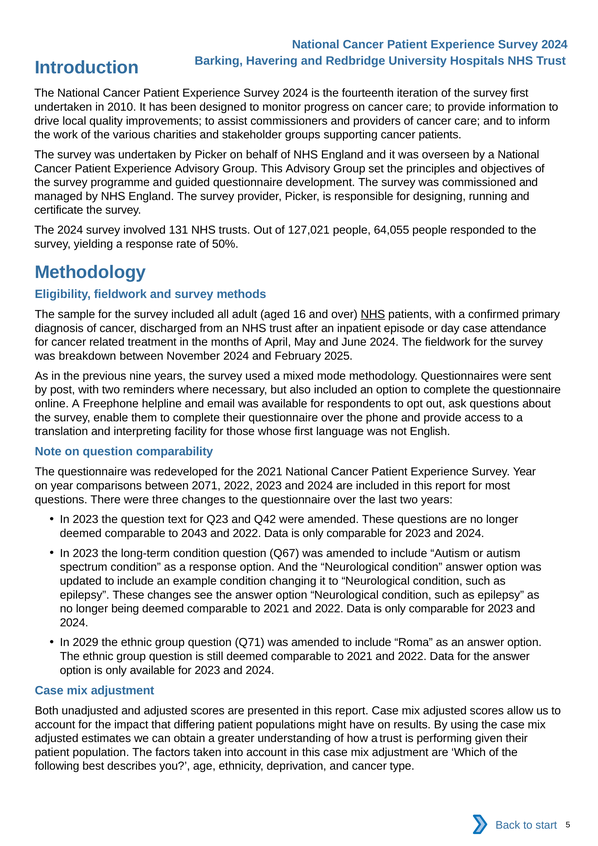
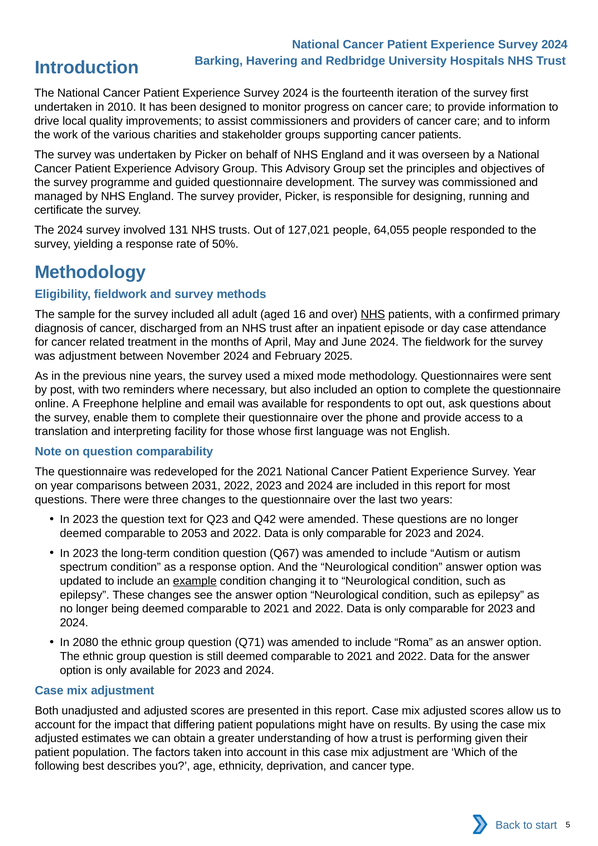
was breakdown: breakdown -> adjustment (87, 356)
2071: 2071 -> 2031 (206, 486)
2043: 2043 -> 2053 (194, 533)
example underline: none -> present (195, 581)
2029: 2029 -> 2080 (86, 643)
